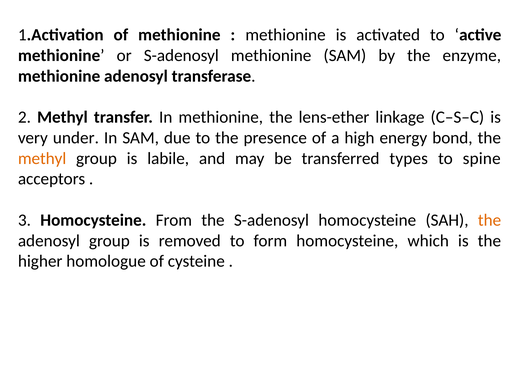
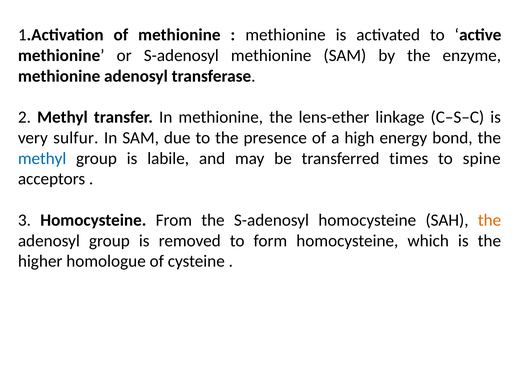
under: under -> sulfur (76, 138)
methyl colour: orange -> blue (42, 158)
types: types -> times (409, 158)
